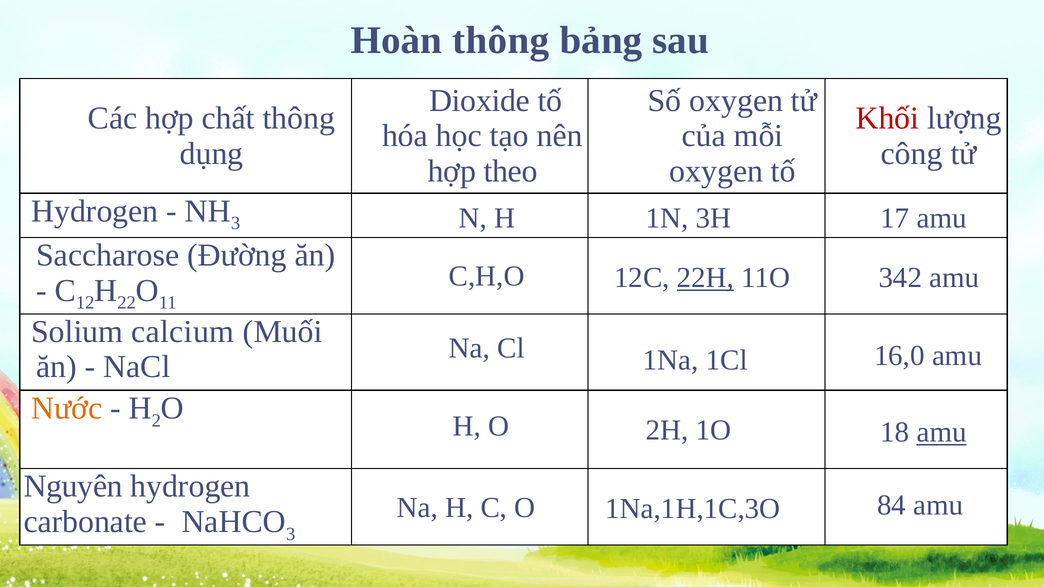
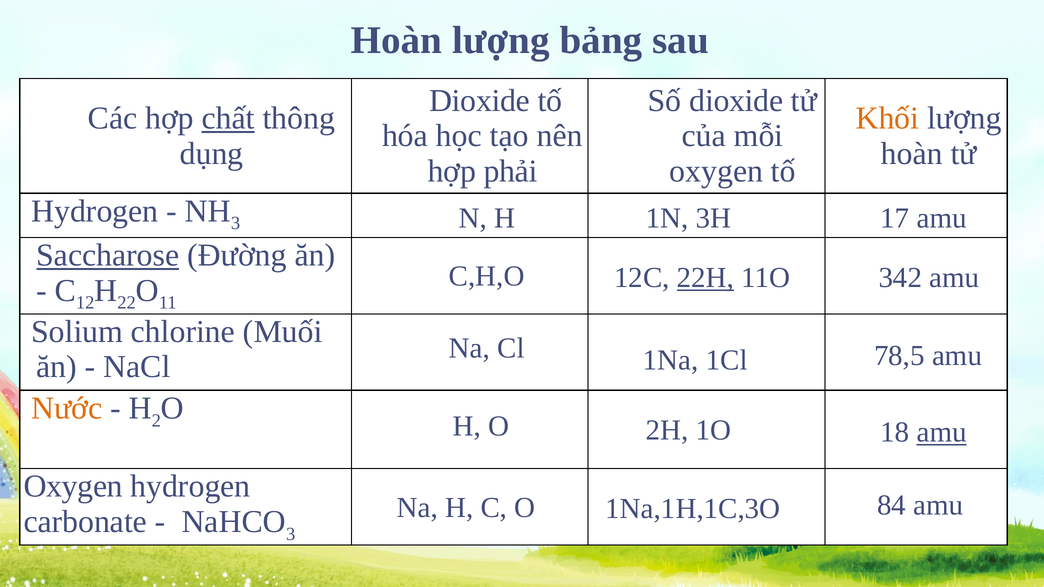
Hoàn thông: thông -> lượng (501, 40)
Số oxygen: oxygen -> dioxide (736, 101)
chất underline: none -> present (228, 118)
Khối colour: red -> orange (887, 118)
công: công -> hoàn (912, 154)
theo: theo -> phải (511, 171)
Saccharose underline: none -> present (108, 255)
calcium: calcium -> chlorine (183, 332)
16,0: 16,0 -> 78,5 (899, 356)
Nguyên: Nguyên -> Oxygen (73, 487)
